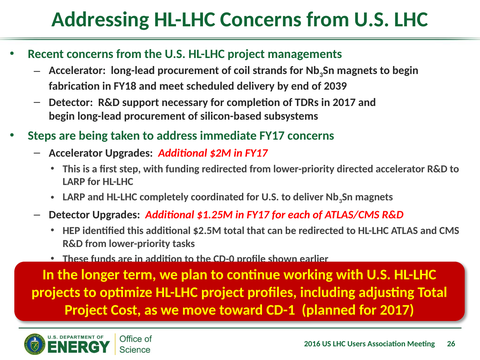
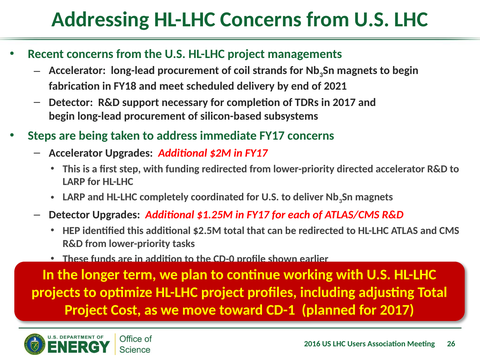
2039: 2039 -> 2021 (335, 86)
